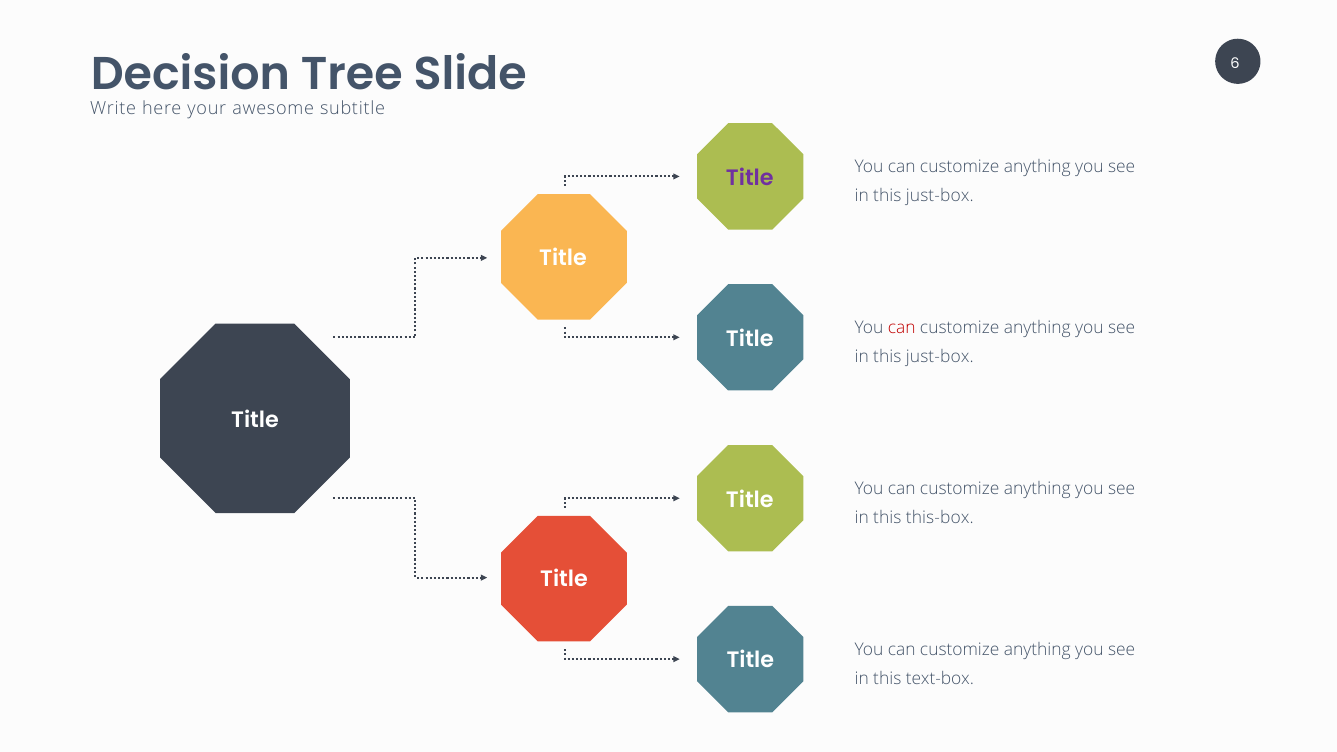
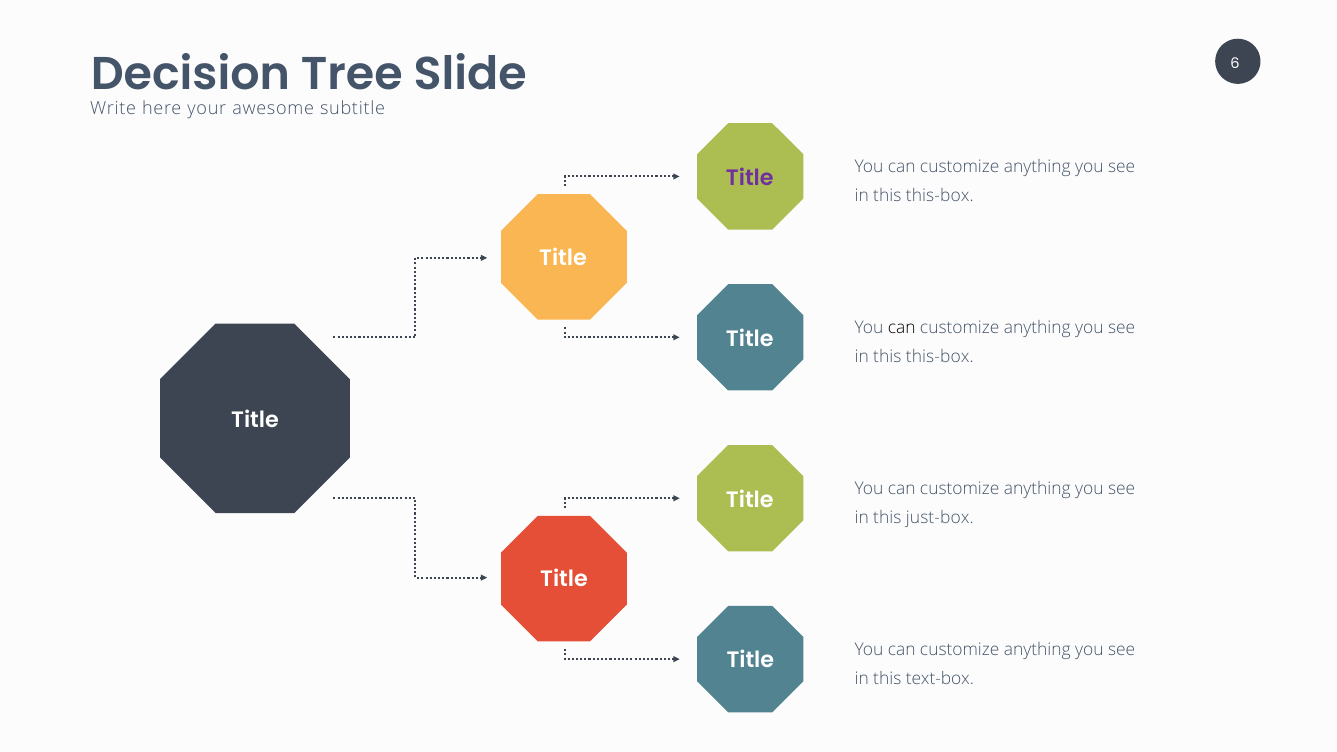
just-box: just-box -> this-box (940, 196)
can colour: red -> black (902, 328)
just-box: just-box -> this-box (940, 357)
this-box: this-box -> just-box (940, 518)
